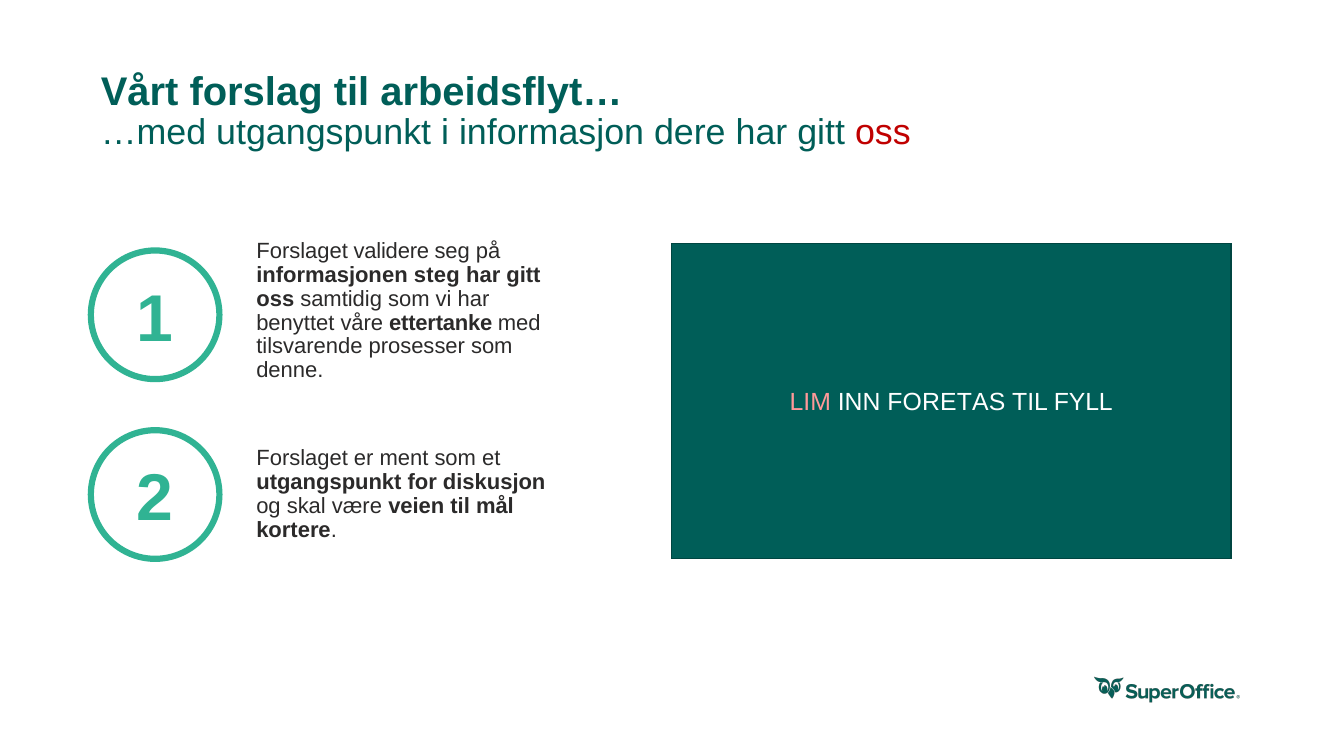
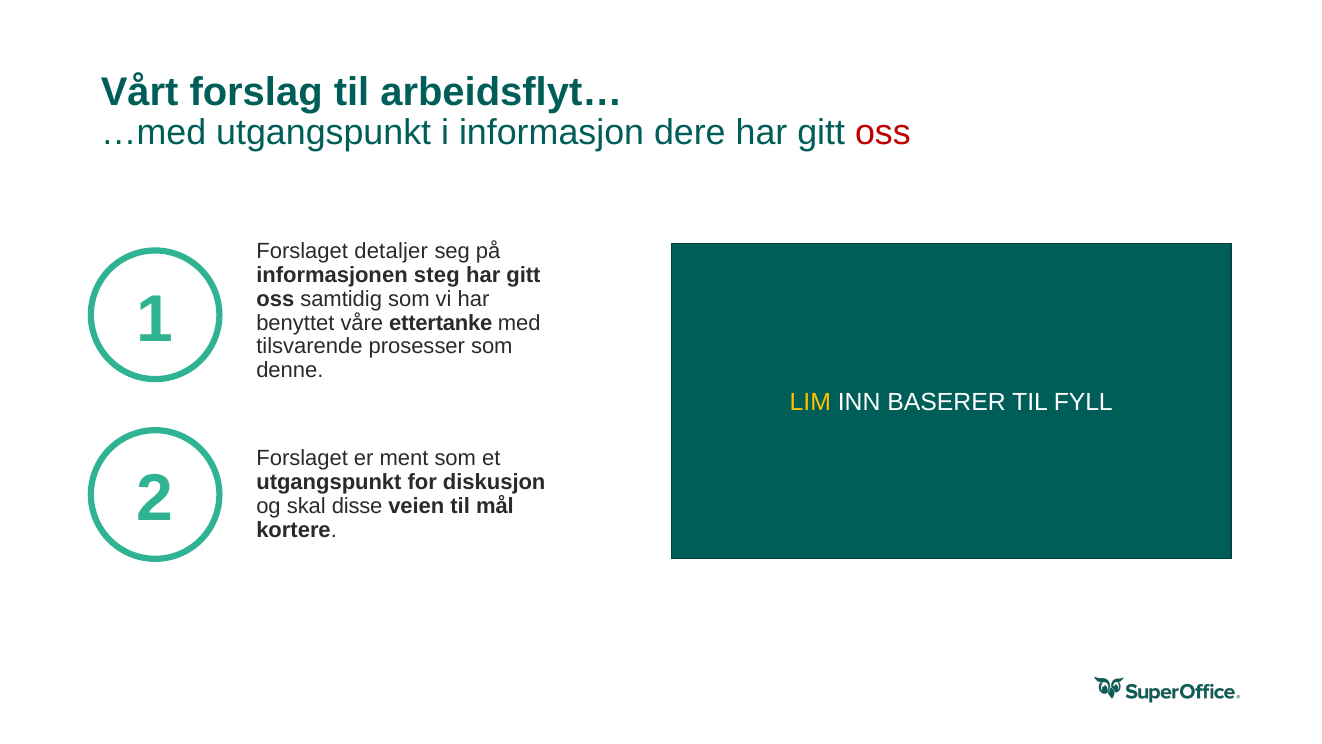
validere: validere -> detaljer (391, 251)
LIM colour: pink -> yellow (810, 402)
FORETAS: FORETAS -> BASERER (946, 402)
være: være -> disse (357, 506)
